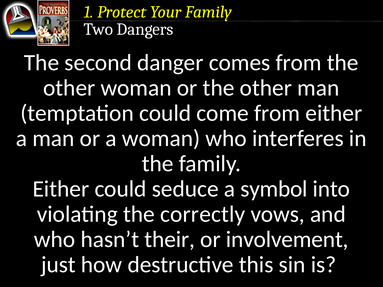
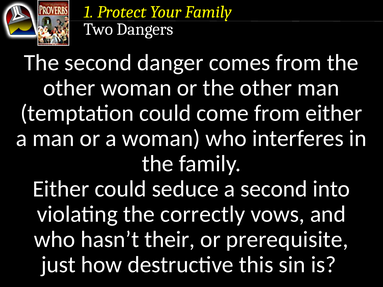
a symbol: symbol -> second (274, 189)
involvement: involvement -> prerequisite (287, 240)
